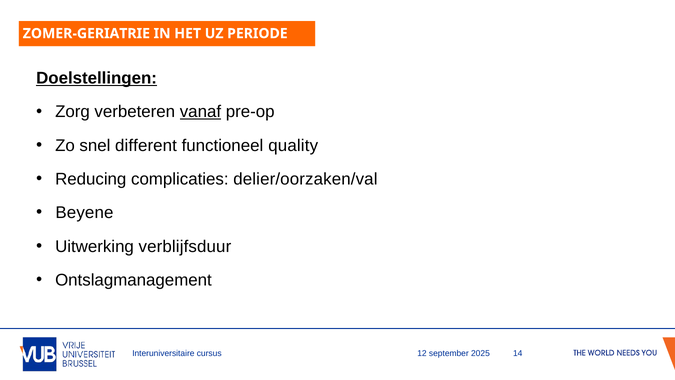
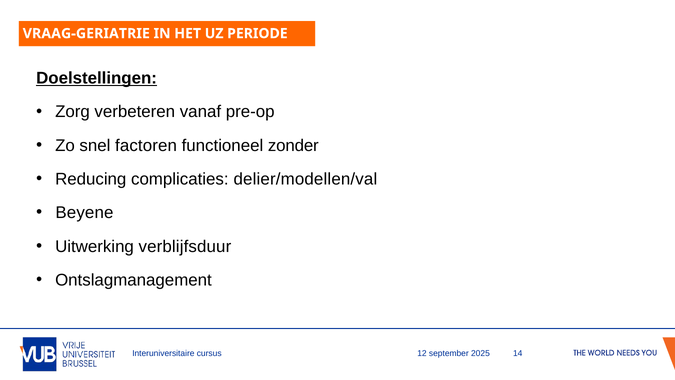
ZOMER-GERIATRIE: ZOMER-GERIATRIE -> VRAAG-GERIATRIE (86, 34)
vanaf underline: present -> none (200, 112)
different: different -> factoren (146, 145)
quality: quality -> zonder (293, 145)
delier/oorzaken/val: delier/oorzaken/val -> delier/modellen/val (305, 179)
